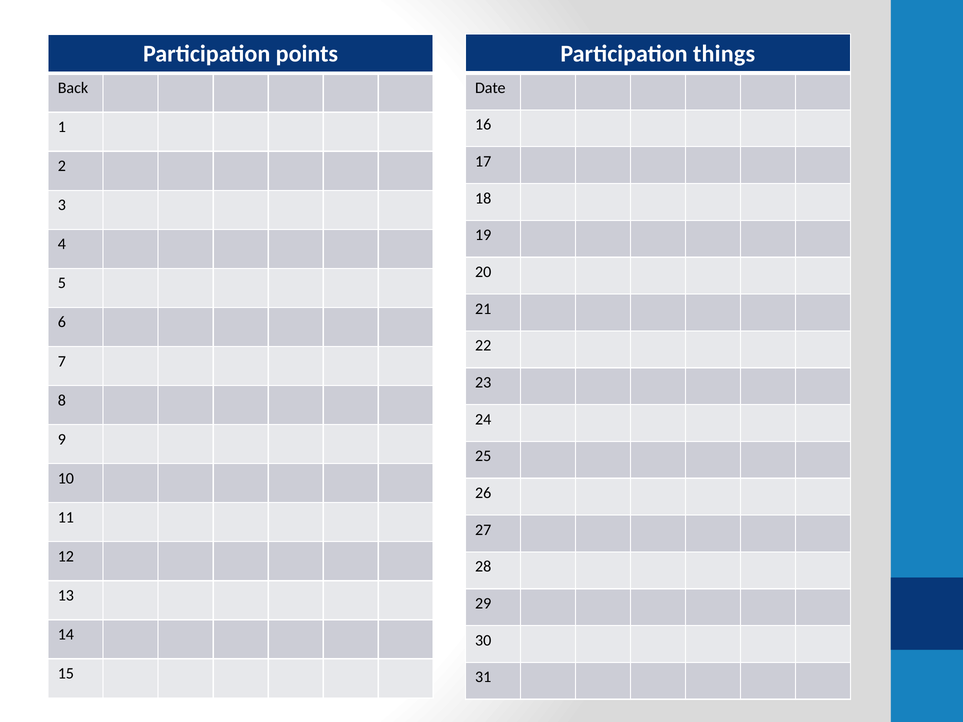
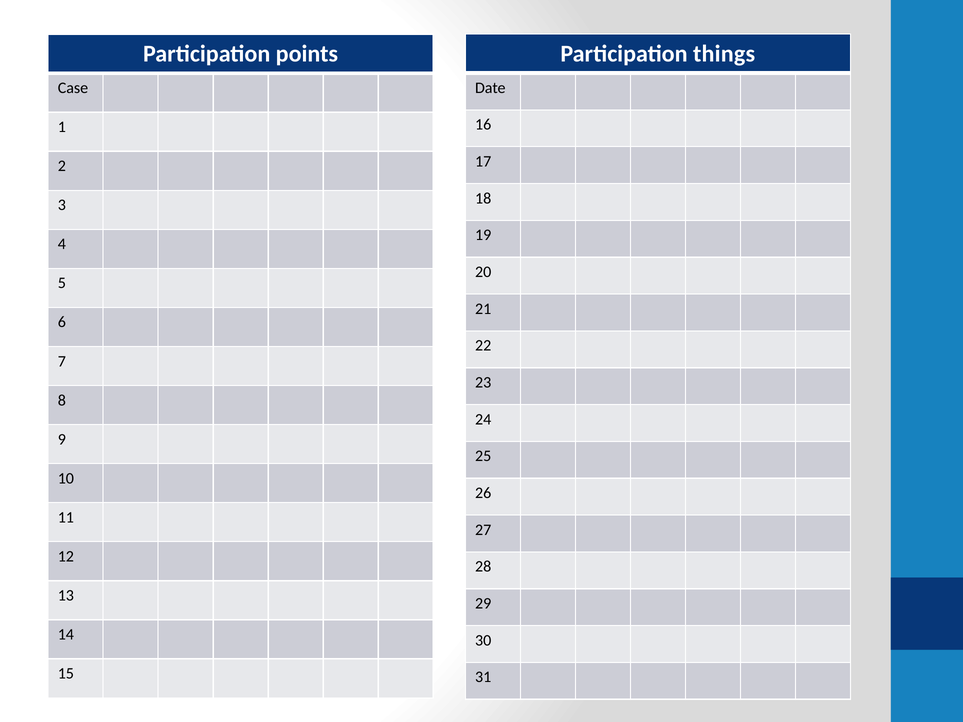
Back: Back -> Case (73, 88)
